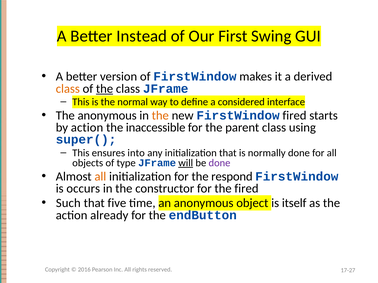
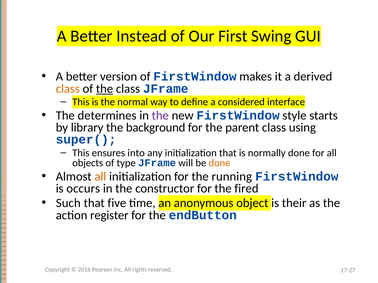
The anonymous: anonymous -> determines (107, 116)
the colour: orange -> purple (160, 116)
FirstWindow fired: fired -> style (294, 116)
by action: action -> library (87, 128)
inaccessible: inaccessible -> background (156, 128)
will underline: present -> none (186, 163)
done colour: purple -> orange (220, 163)
respond: respond -> running (232, 177)
itself: itself -> their (294, 203)
already: already -> register (109, 216)
